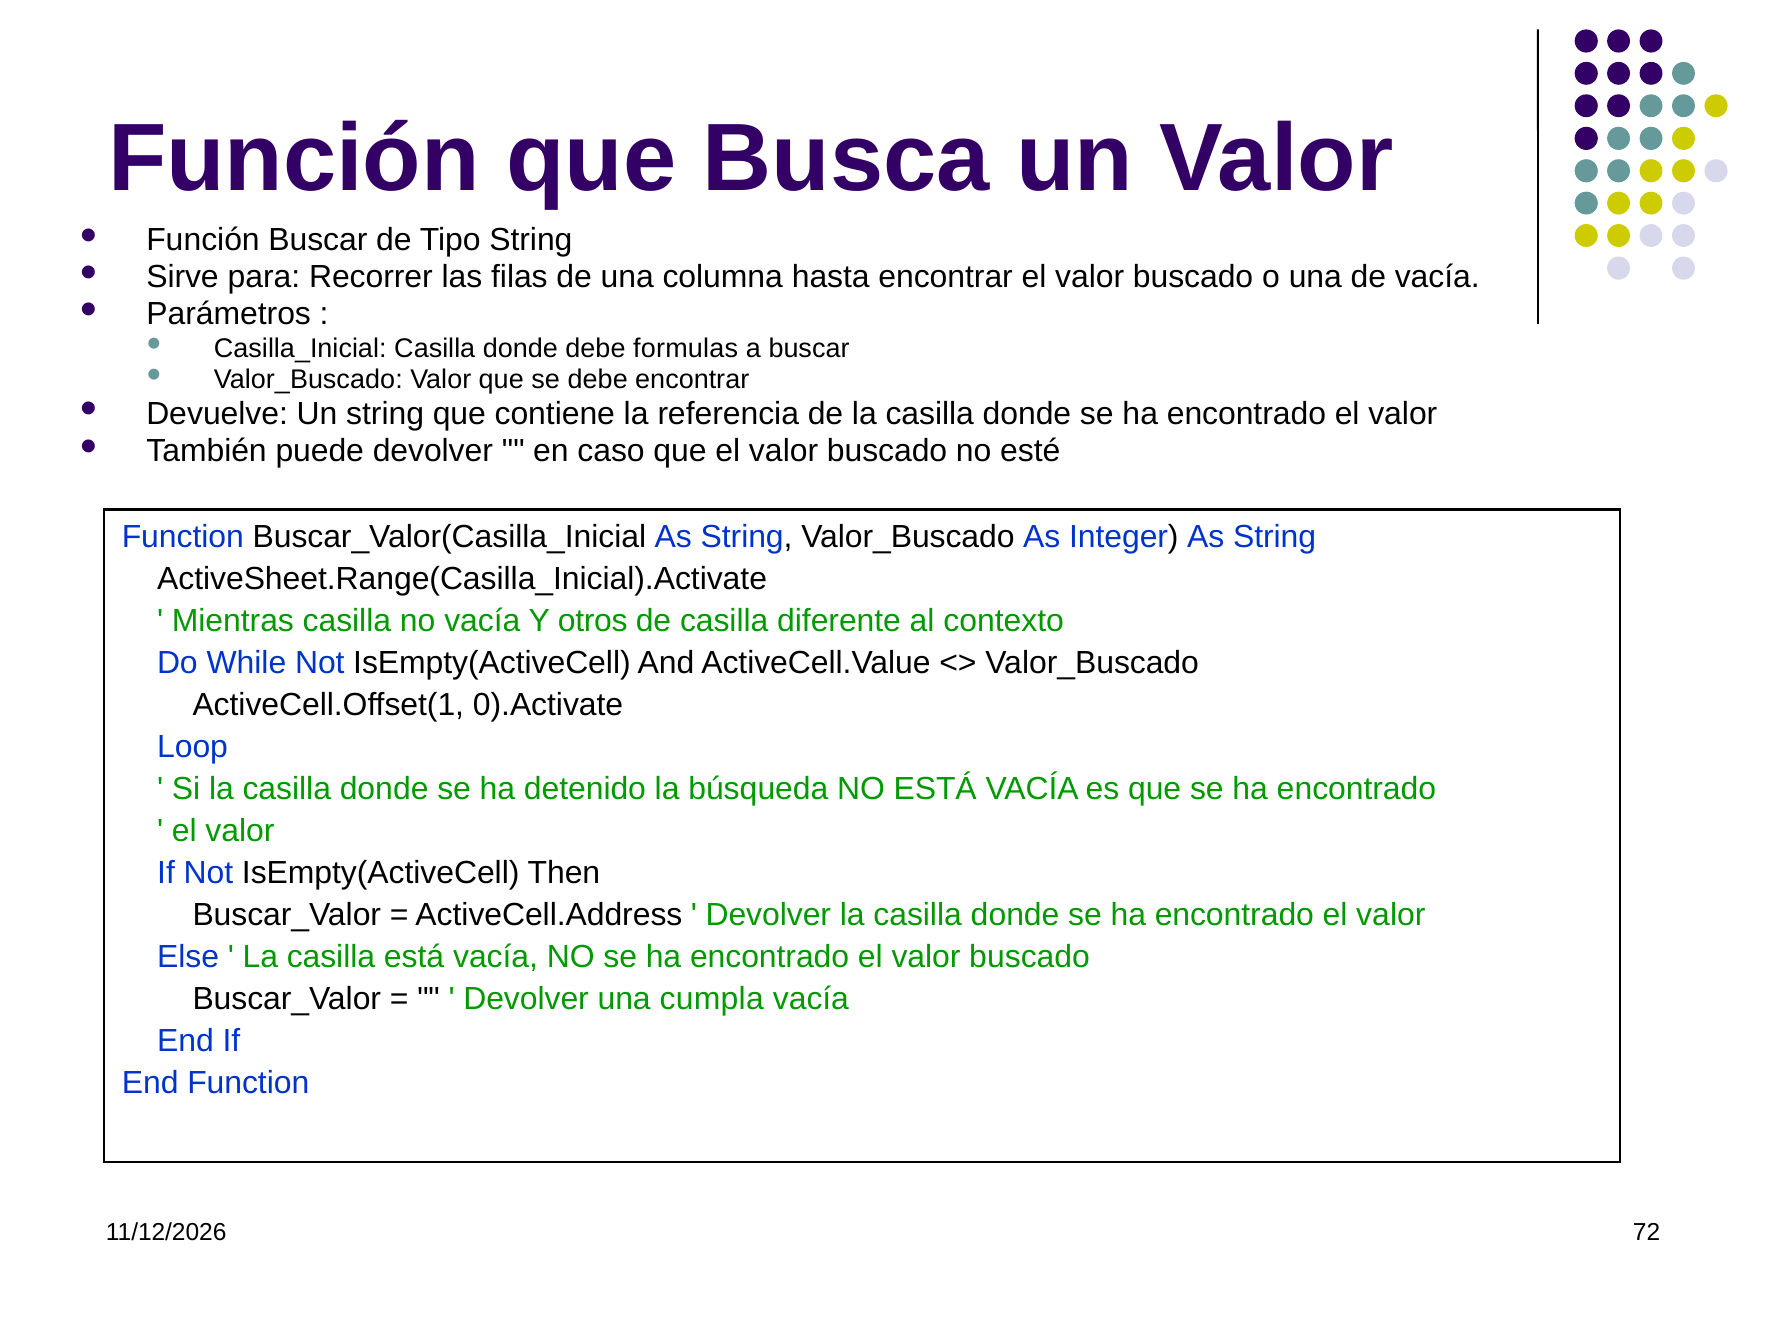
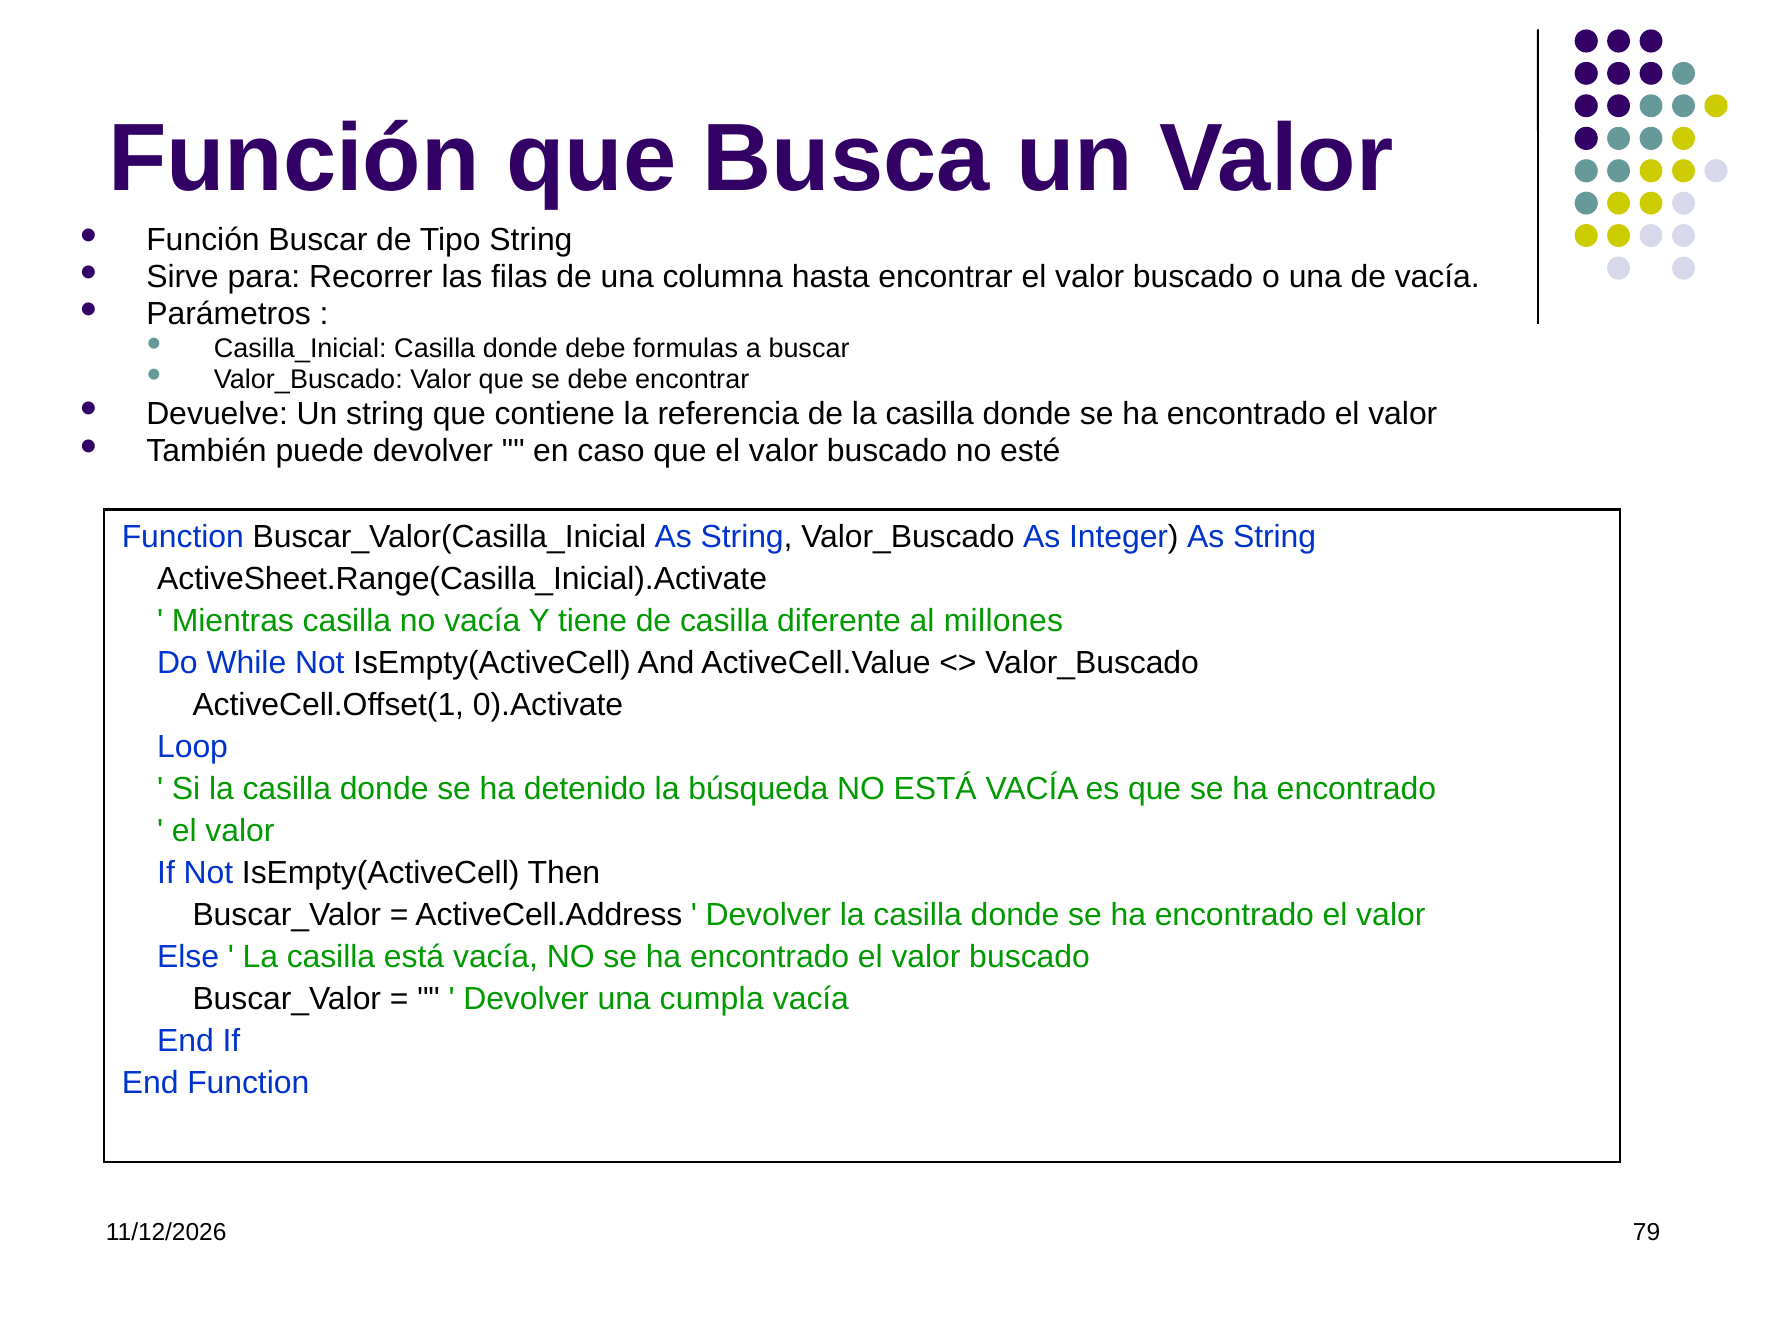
otros: otros -> tiene (593, 620)
contexto: contexto -> millones (1003, 620)
72: 72 -> 79 (1647, 1232)
